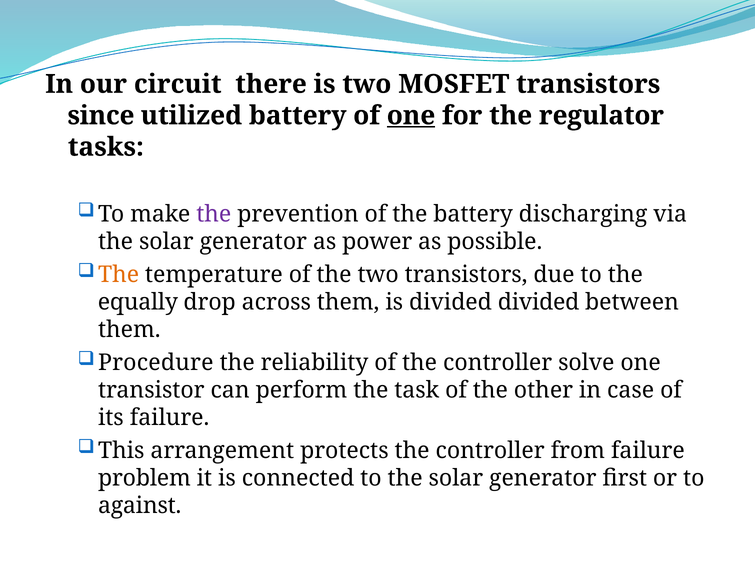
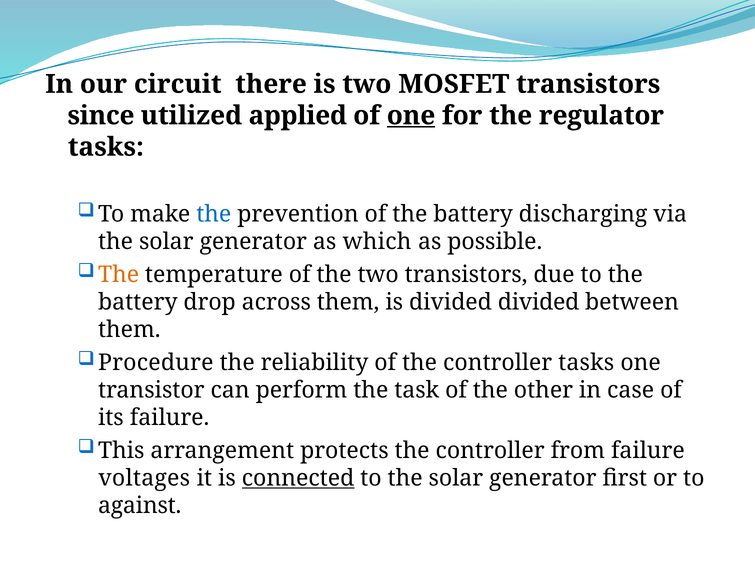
utilized battery: battery -> applied (298, 116)
the colour: purple -> blue (214, 214)
power: power -> which (377, 242)
equally: equally -> battery (138, 302)
controller solve: solve -> tasks (586, 363)
problem: problem -> voltages (144, 478)
connected underline: none -> present (298, 478)
